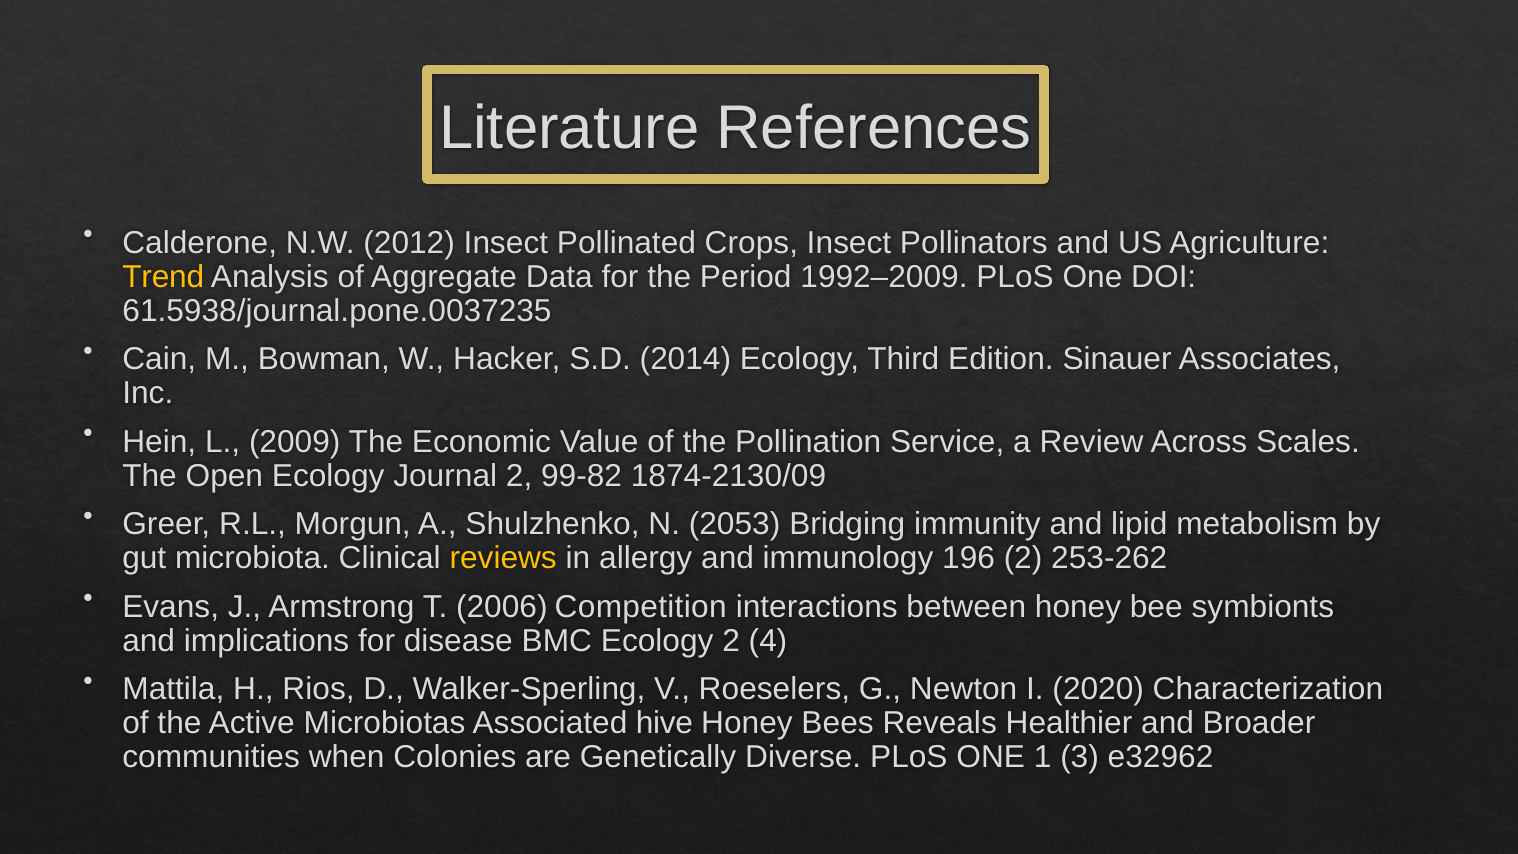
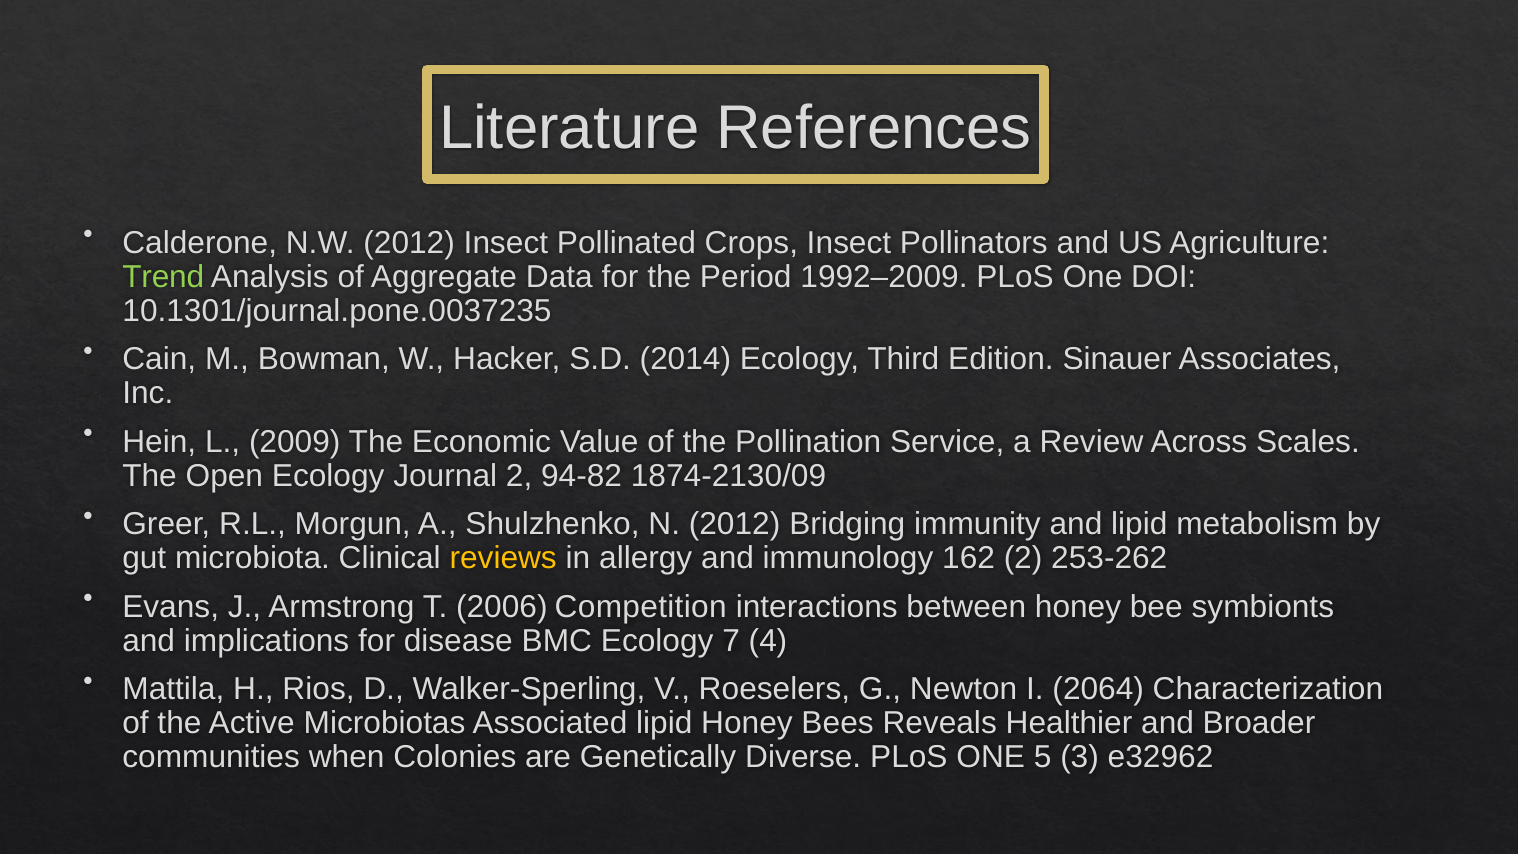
Trend colour: yellow -> light green (163, 277)
61.5938/journal.pone.0037235: 61.5938/journal.pone.0037235 -> 10.1301/journal.pone.0037235 (337, 311)
99-82: 99-82 -> 94-82 (582, 476)
N 2053: 2053 -> 2012 (735, 524)
196: 196 -> 162 (969, 558)
Ecology 2: 2 -> 7 (731, 641)
2020: 2020 -> 2064 (1098, 689)
Associated hive: hive -> lipid (664, 723)
1: 1 -> 5 (1043, 757)
